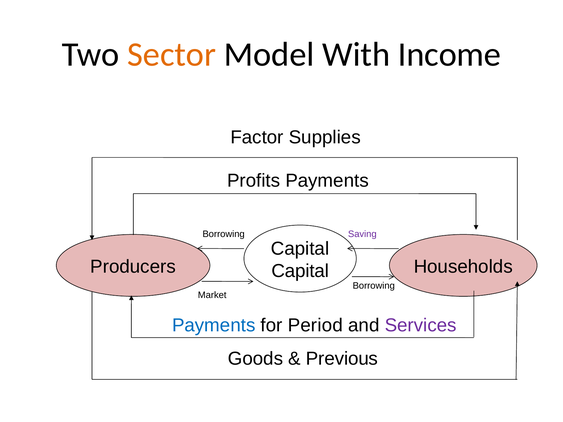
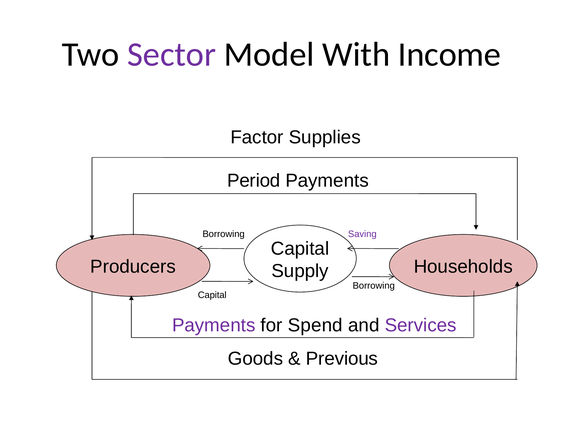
Sector colour: orange -> purple (172, 55)
Profits: Profits -> Period (254, 181)
Capital: Capital -> Supply (300, 271)
Market: Market -> Capital (212, 295)
Payments colour: blue -> purple (214, 325)
Period: Period -> Spend (315, 325)
